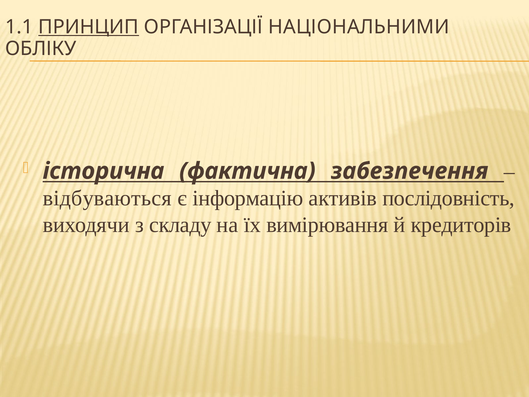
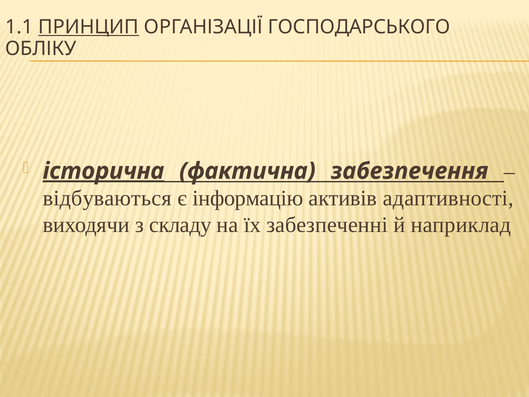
НАЦІОНАЛЬНИМИ: НАЦІОНАЛЬНИМИ -> ГОСПОДАРСЬКОГО (359, 27)
історична underline: none -> present (103, 171)
послідовність: послідовність -> адаптивності (448, 198)
вимірювання: вимірювання -> забезпеченні (327, 225)
кредиторів: кредиторів -> наприклад (461, 225)
